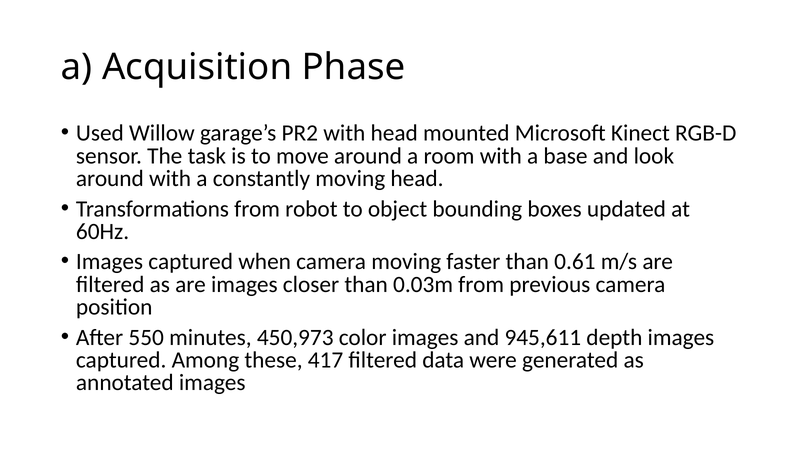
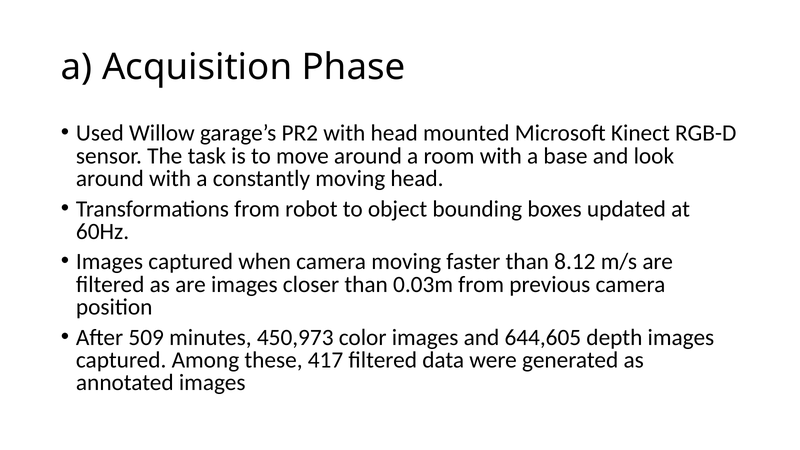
0.61: 0.61 -> 8.12 (575, 262)
550: 550 -> 509 (146, 337)
945,611: 945,611 -> 644,605 (543, 337)
